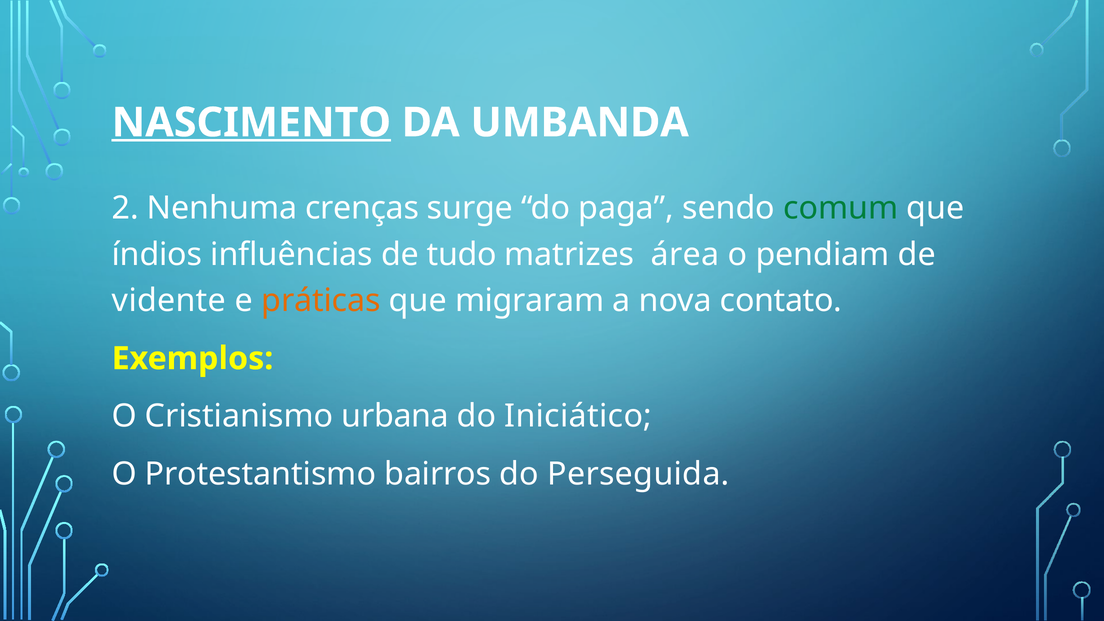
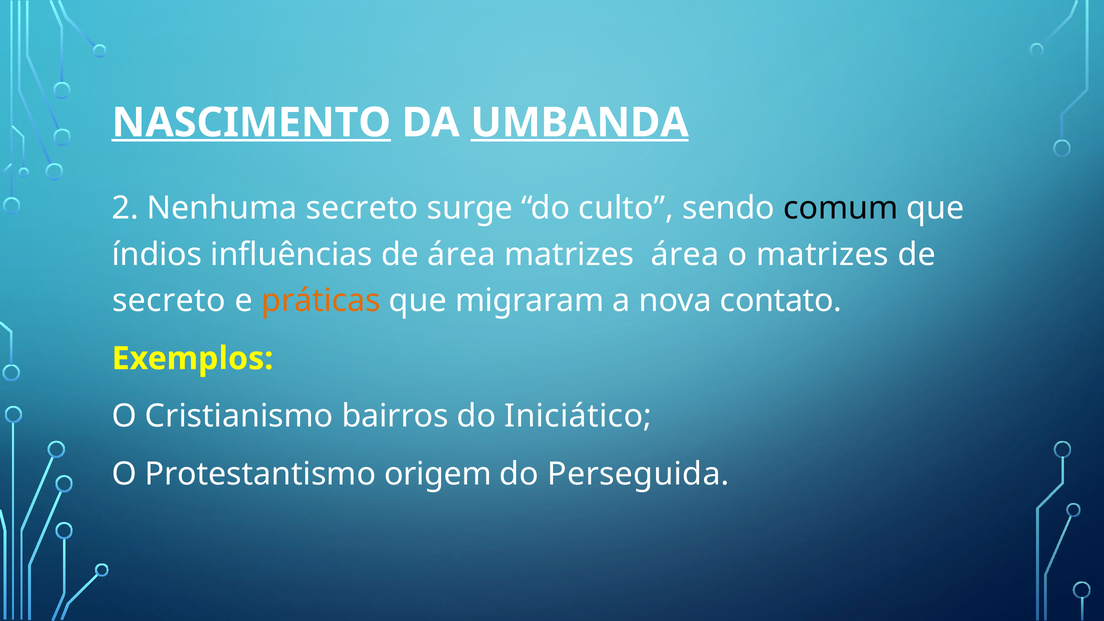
UMBANDA underline: none -> present (580, 123)
Nenhuma crenças: crenças -> secreto (362, 208)
paga: paga -> culto (626, 208)
comum colour: green -> black (841, 208)
de tudo: tudo -> área (462, 255)
o pendiam: pendiam -> matrizes (822, 255)
vidente: vidente -> secreto (169, 301)
urbana: urbana -> bairros (395, 416)
bairros: bairros -> origem (438, 474)
